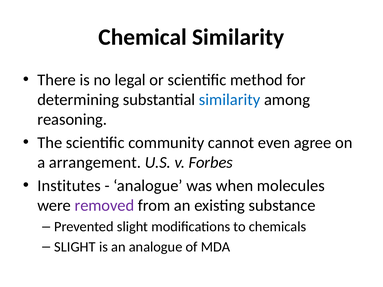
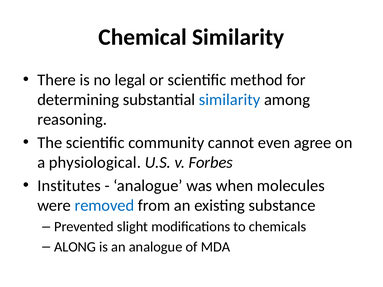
arrangement: arrangement -> physiological (95, 163)
removed colour: purple -> blue (104, 206)
SLIGHT: SLIGHT -> ALONG (75, 247)
